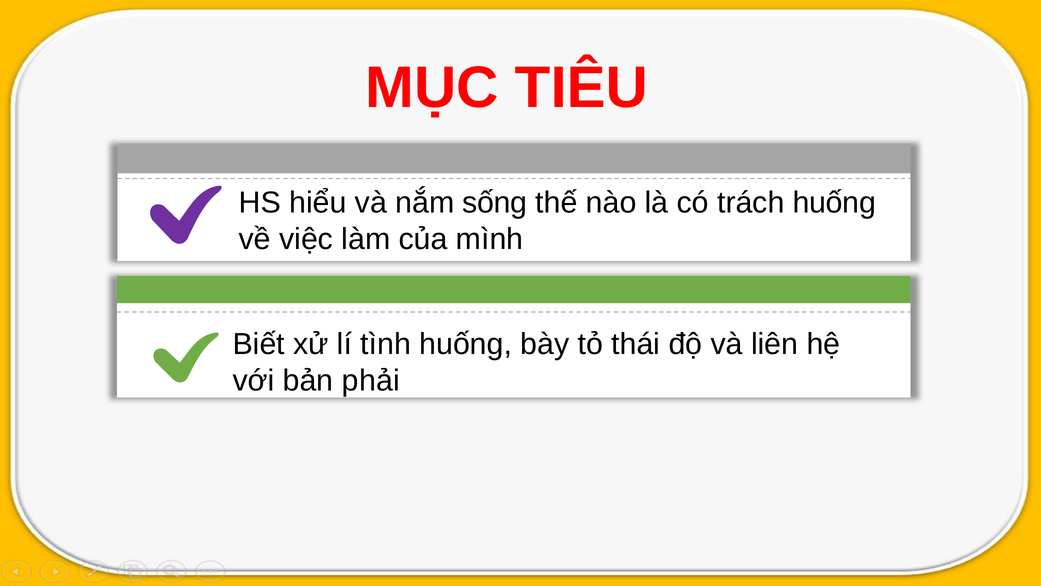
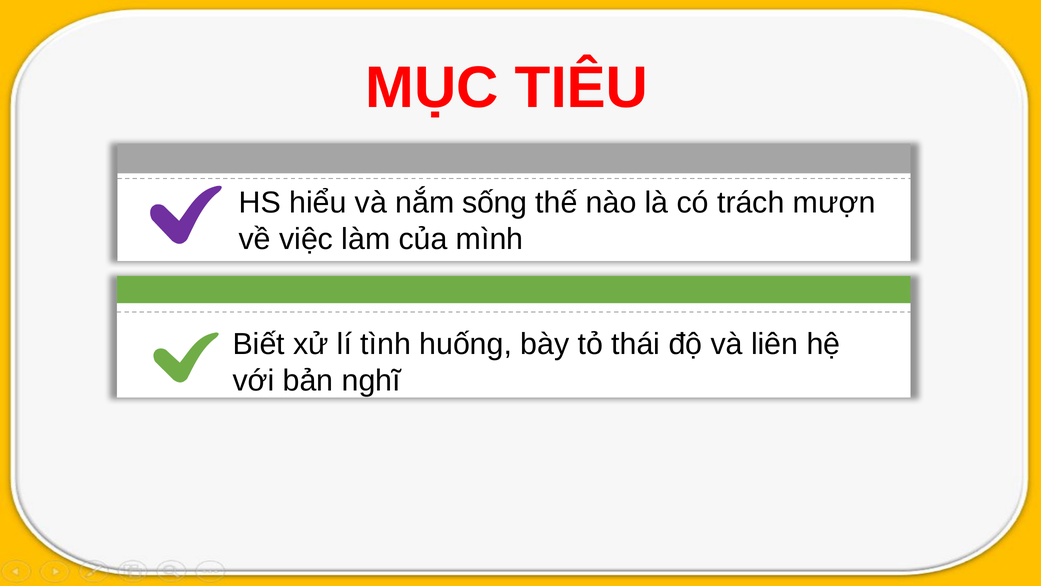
trách huống: huống -> mượn (834, 202)
phải: phải -> nghĩ (371, 381)
